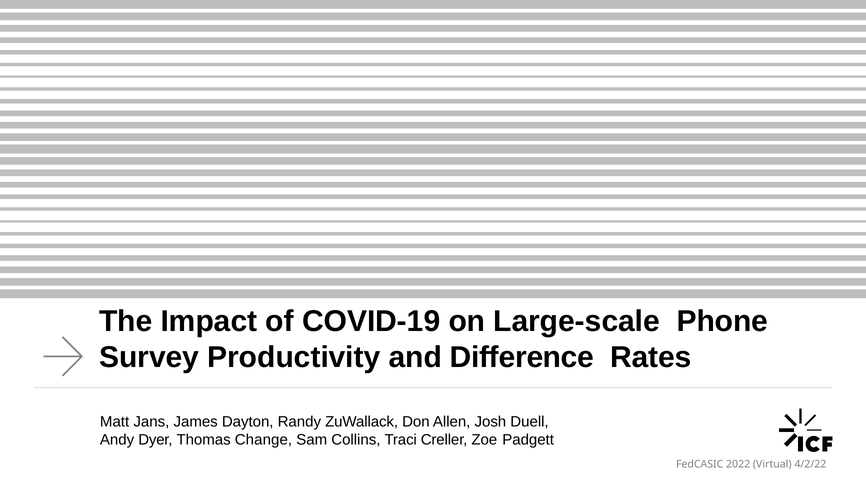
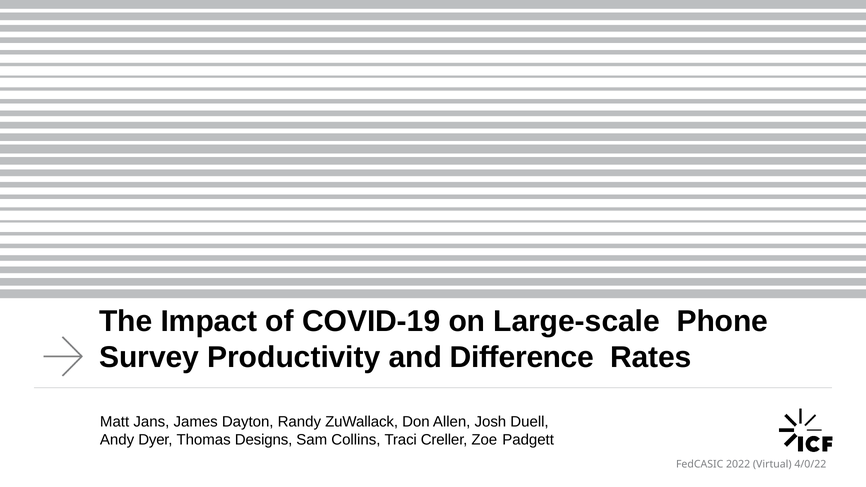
Change: Change -> Designs (264, 440)
4/2/22: 4/2/22 -> 4/0/22 (810, 464)
